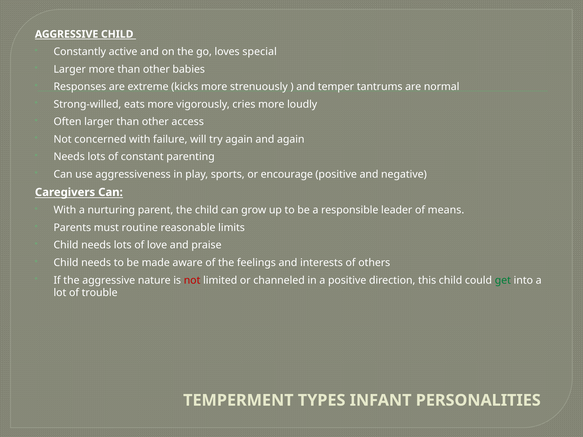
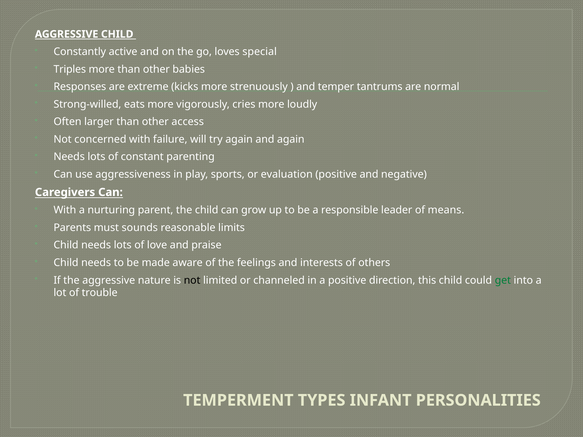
Larger: Larger -> Triples (70, 69)
encourage: encourage -> evaluation (287, 174)
routine: routine -> sounds (140, 228)
not colour: red -> black (192, 280)
